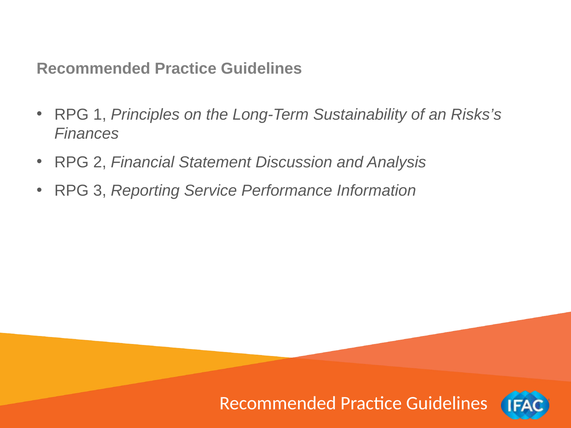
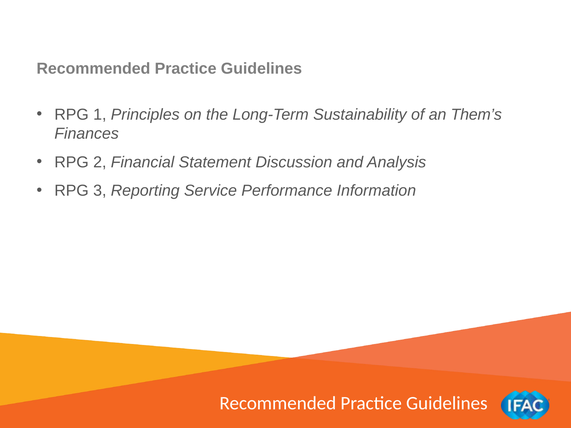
Risks’s: Risks’s -> Them’s (476, 115)
